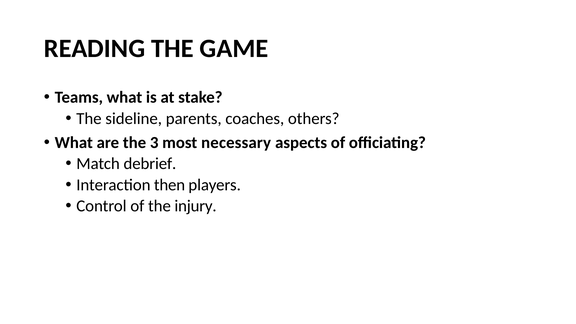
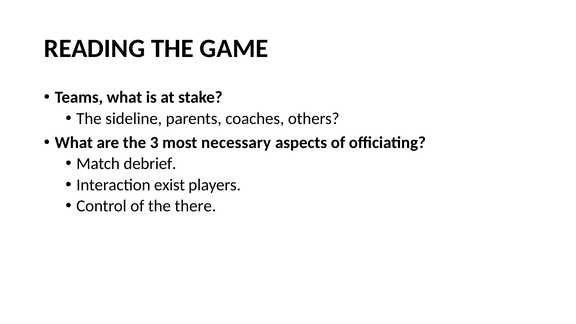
then: then -> exist (170, 185)
injury: injury -> there (195, 206)
